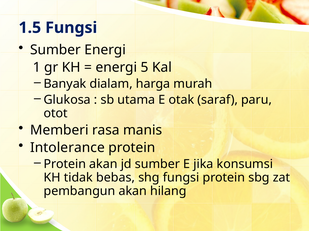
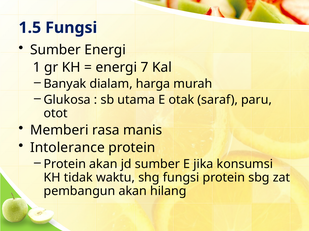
5: 5 -> 7 (145, 68)
bebas: bebas -> waktu (116, 178)
